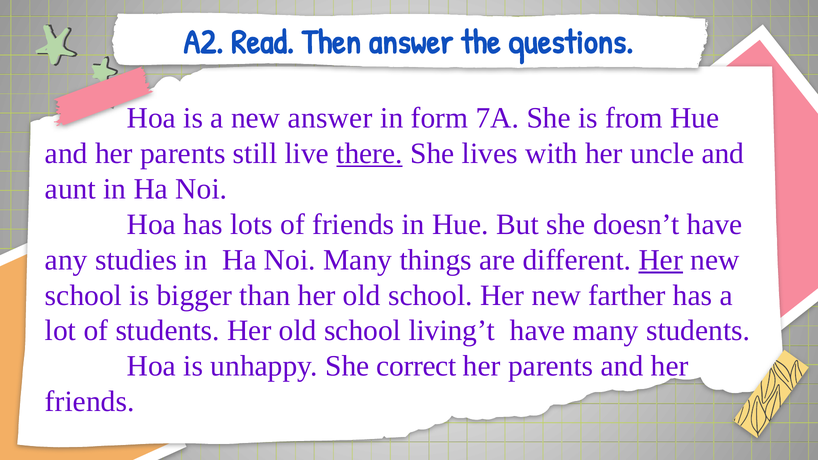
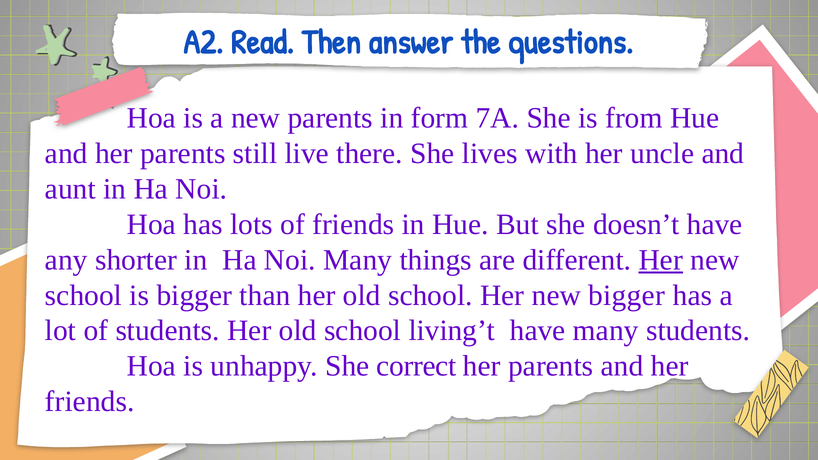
new answer: answer -> parents (330, 118)
there underline: present -> none (370, 154)
studies: studies -> shorter (136, 260)
new farther: farther -> bigger (627, 295)
